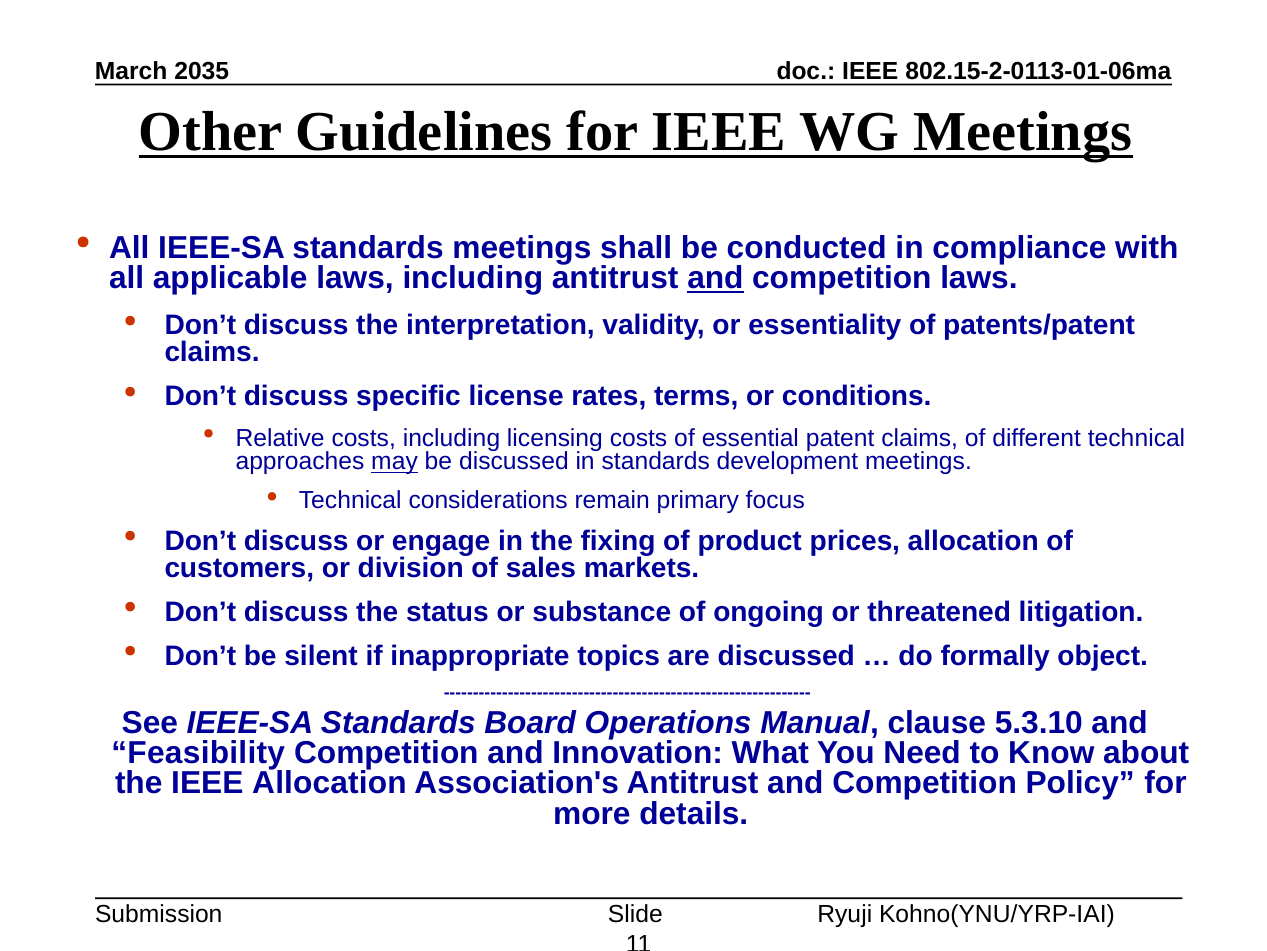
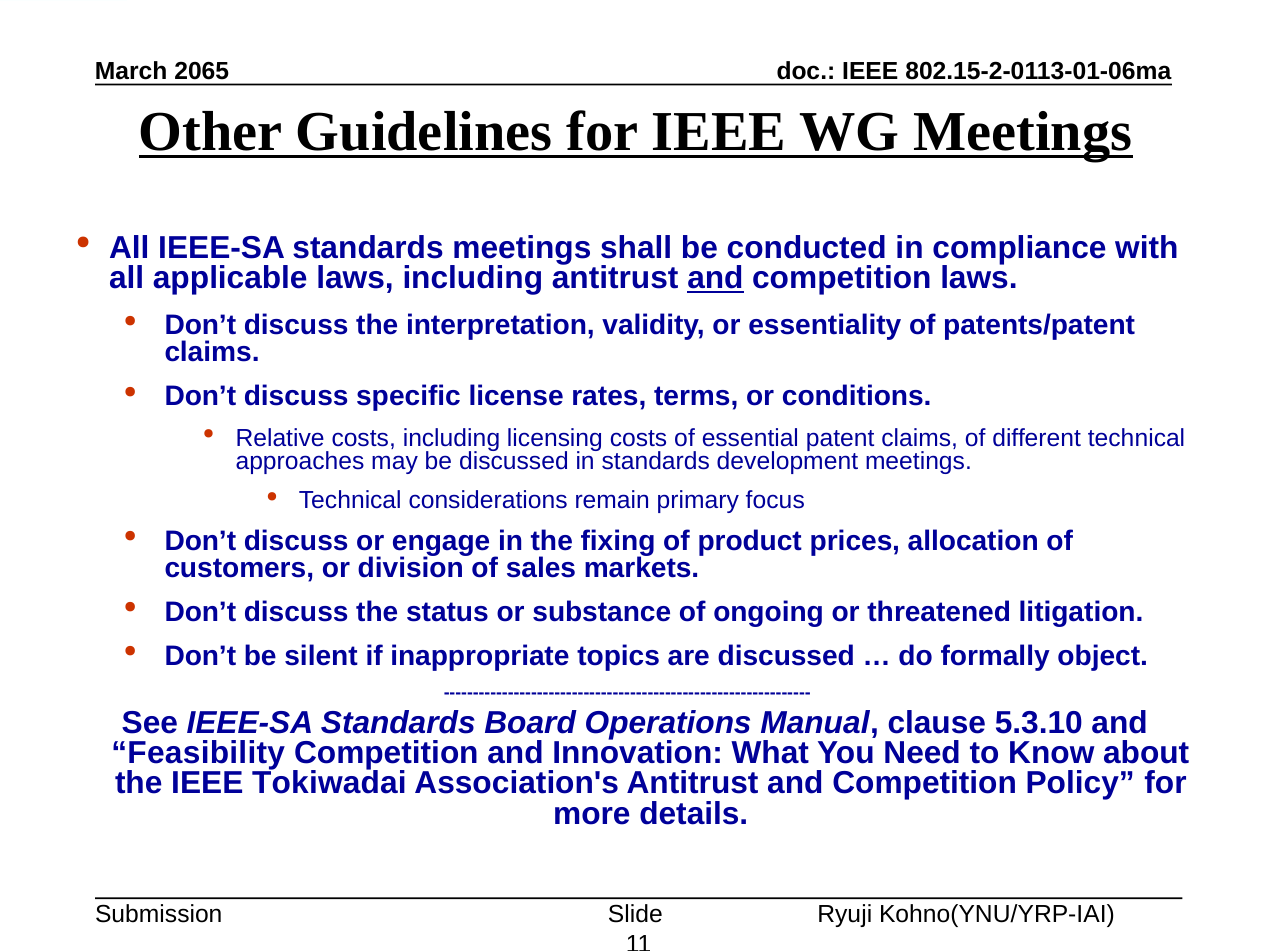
2035: 2035 -> 2065 (202, 71)
may underline: present -> none (395, 461)
IEEE Allocation: Allocation -> Tokiwadai (329, 783)
